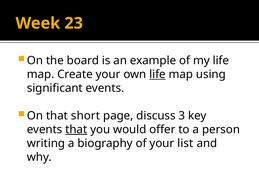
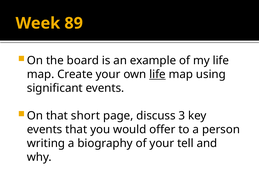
23: 23 -> 89 (74, 23)
that underline: present -> none (76, 130)
list: list -> tell (185, 143)
